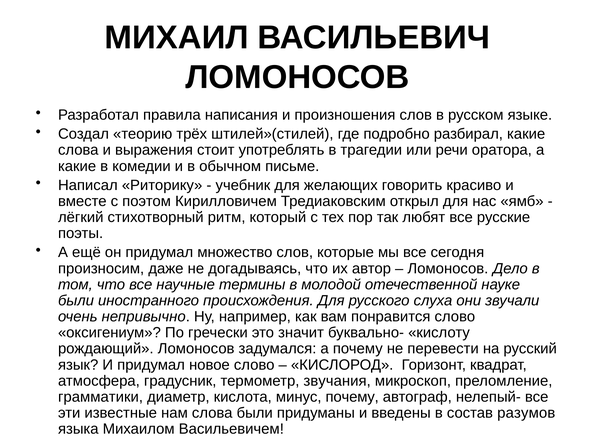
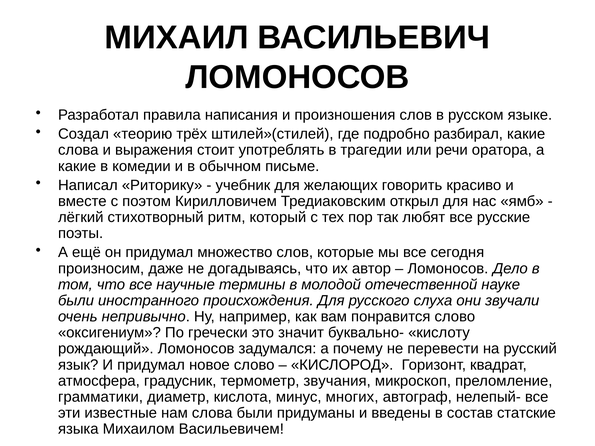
минус почему: почему -> многих (352, 397)
разумов: разумов -> статские (526, 413)
